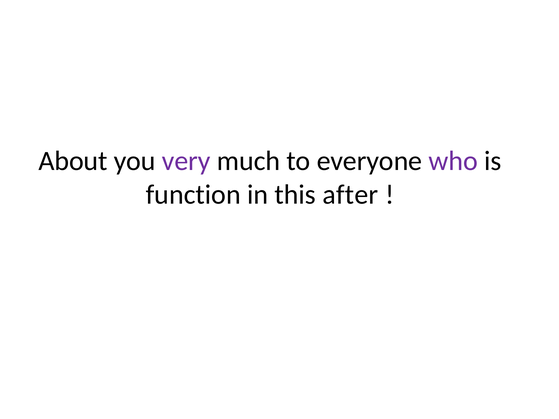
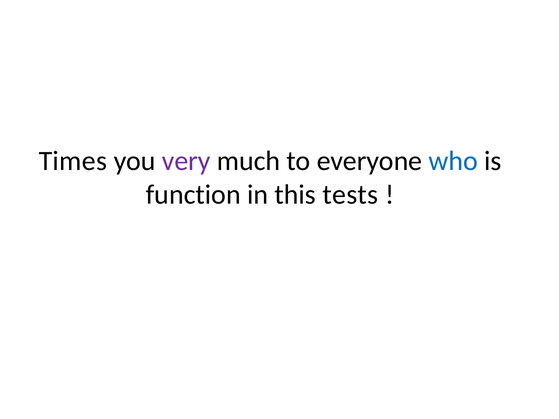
About: About -> Times (73, 161)
who colour: purple -> blue (453, 161)
after: after -> tests (350, 195)
